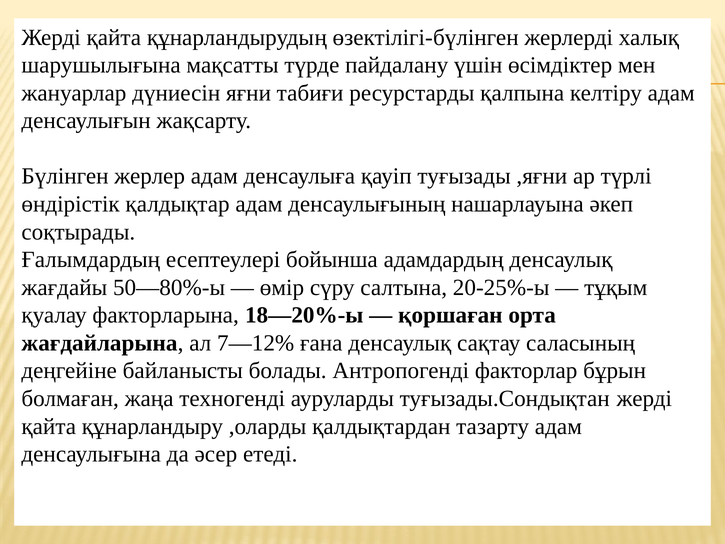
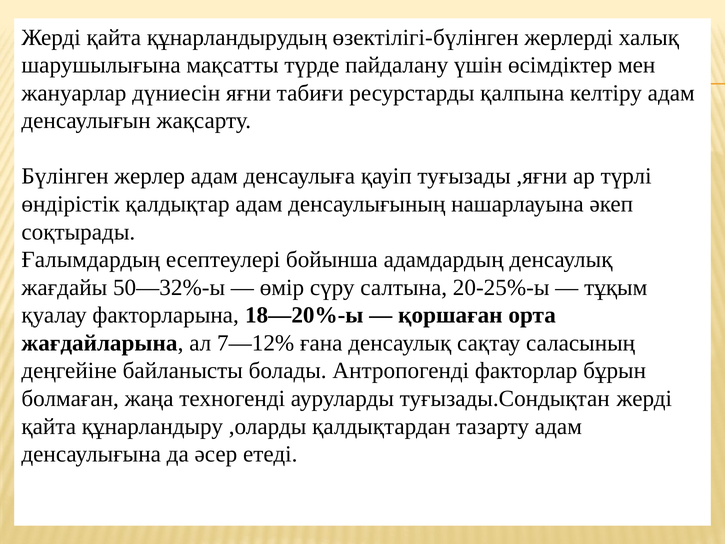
50—80%-ы: 50—80%-ы -> 50—32%-ы (169, 287)
